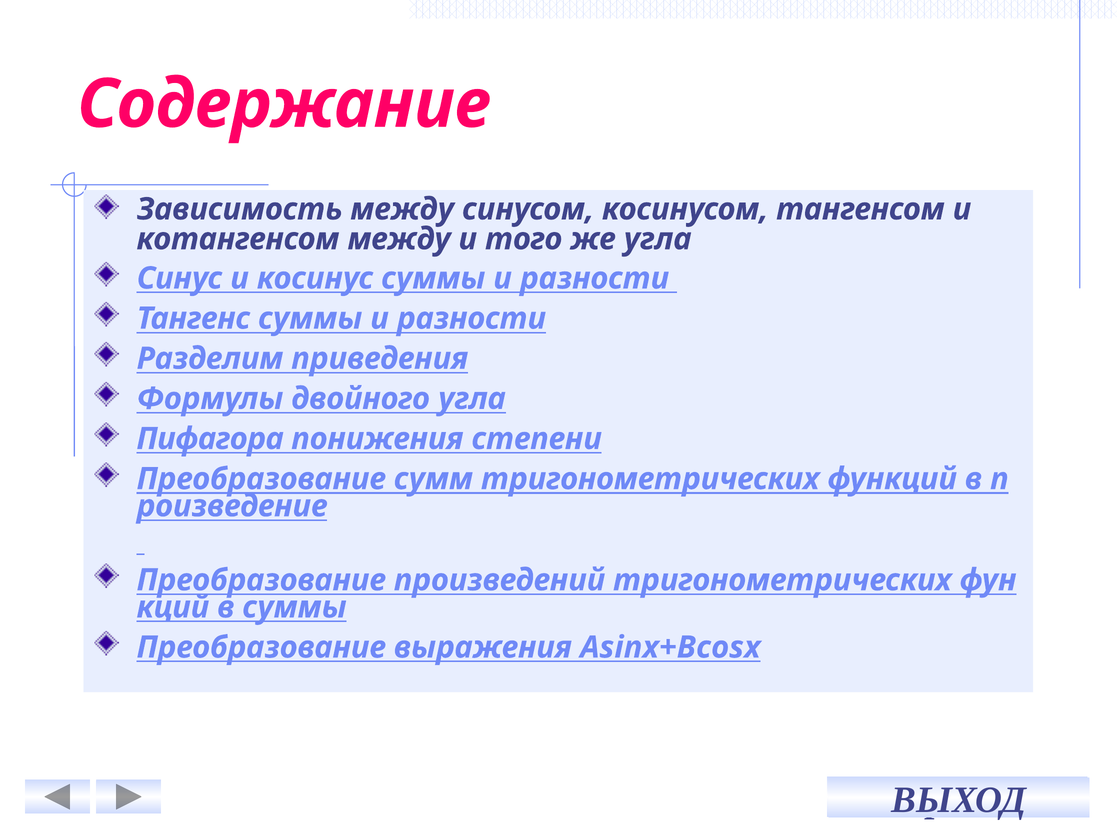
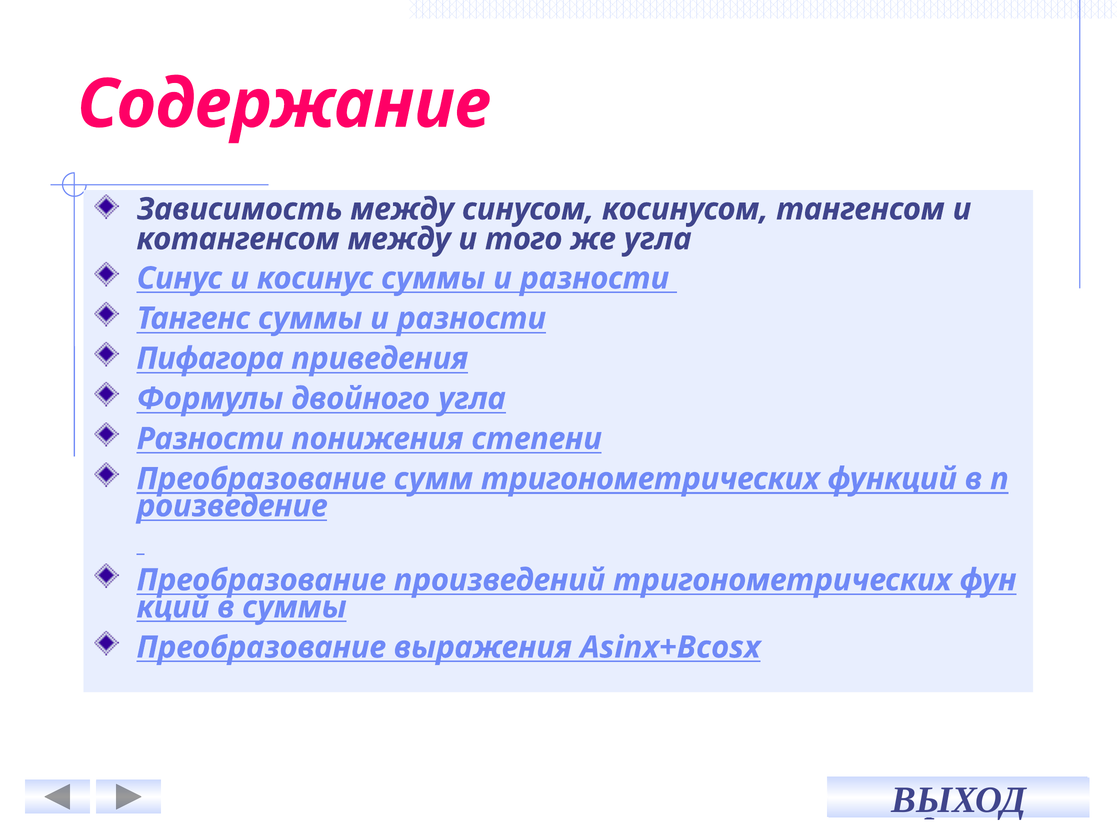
Разделим: Разделим -> Пифагора (210, 359)
Пифагора: Пифагора -> Разности (210, 439)
